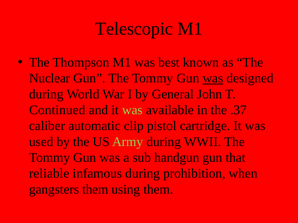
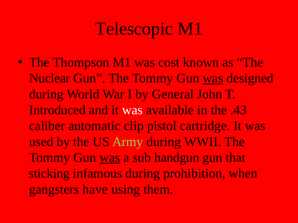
best: best -> cost (169, 63)
Continued: Continued -> Introduced (57, 110)
was colour: light green -> white (132, 110)
.37: .37 -> .43 (239, 110)
was underline: none -> present (110, 158)
reliable: reliable -> sticking (49, 174)
gangsters them: them -> have (95, 190)
